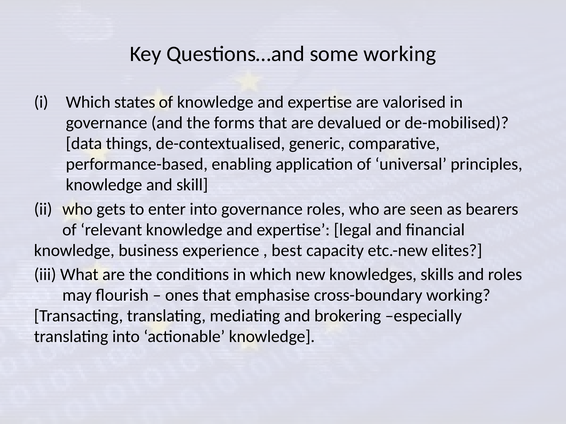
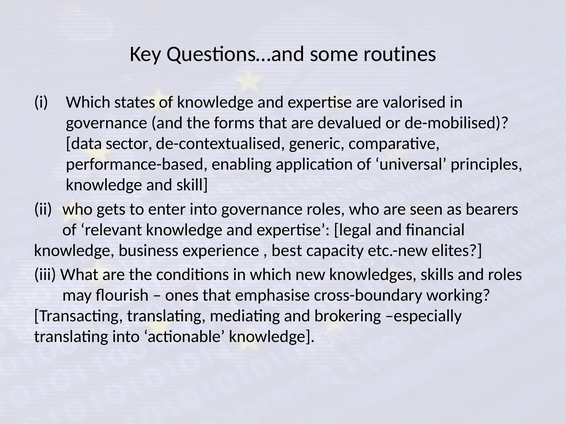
some working: working -> routines (400, 54)
things: things -> sector (129, 144)
